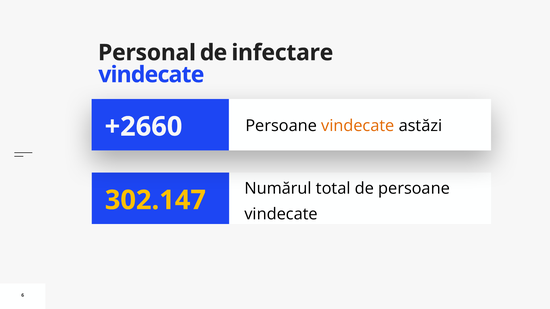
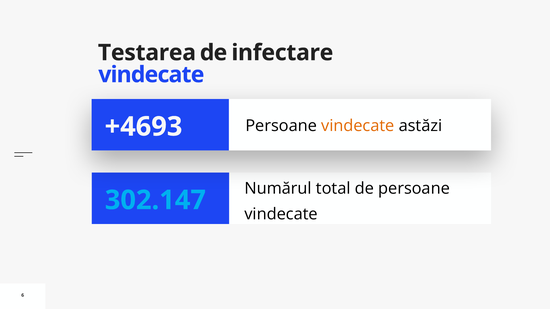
Personal: Personal -> Testarea (147, 53)
+2660: +2660 -> +4693 (143, 127)
302.147 colour: yellow -> light blue (155, 200)
